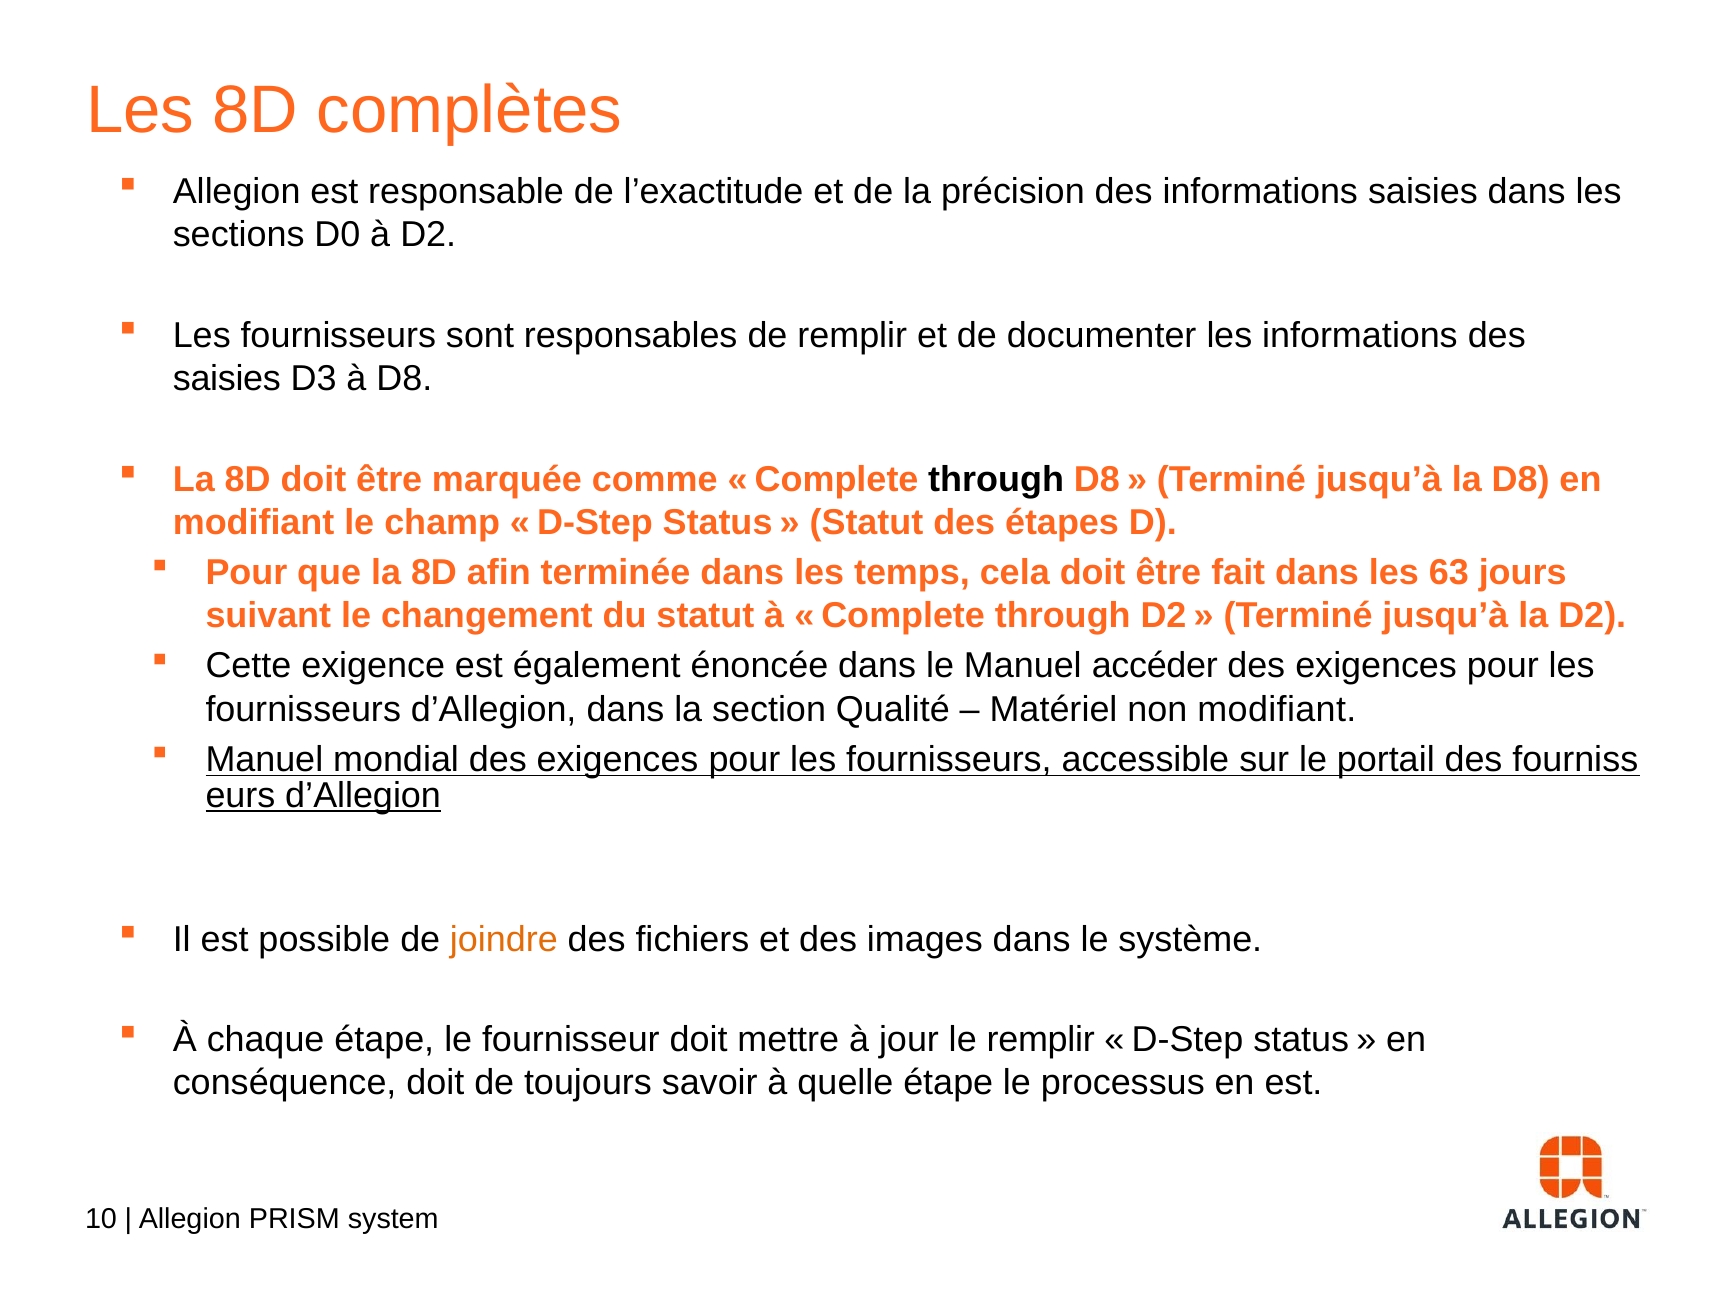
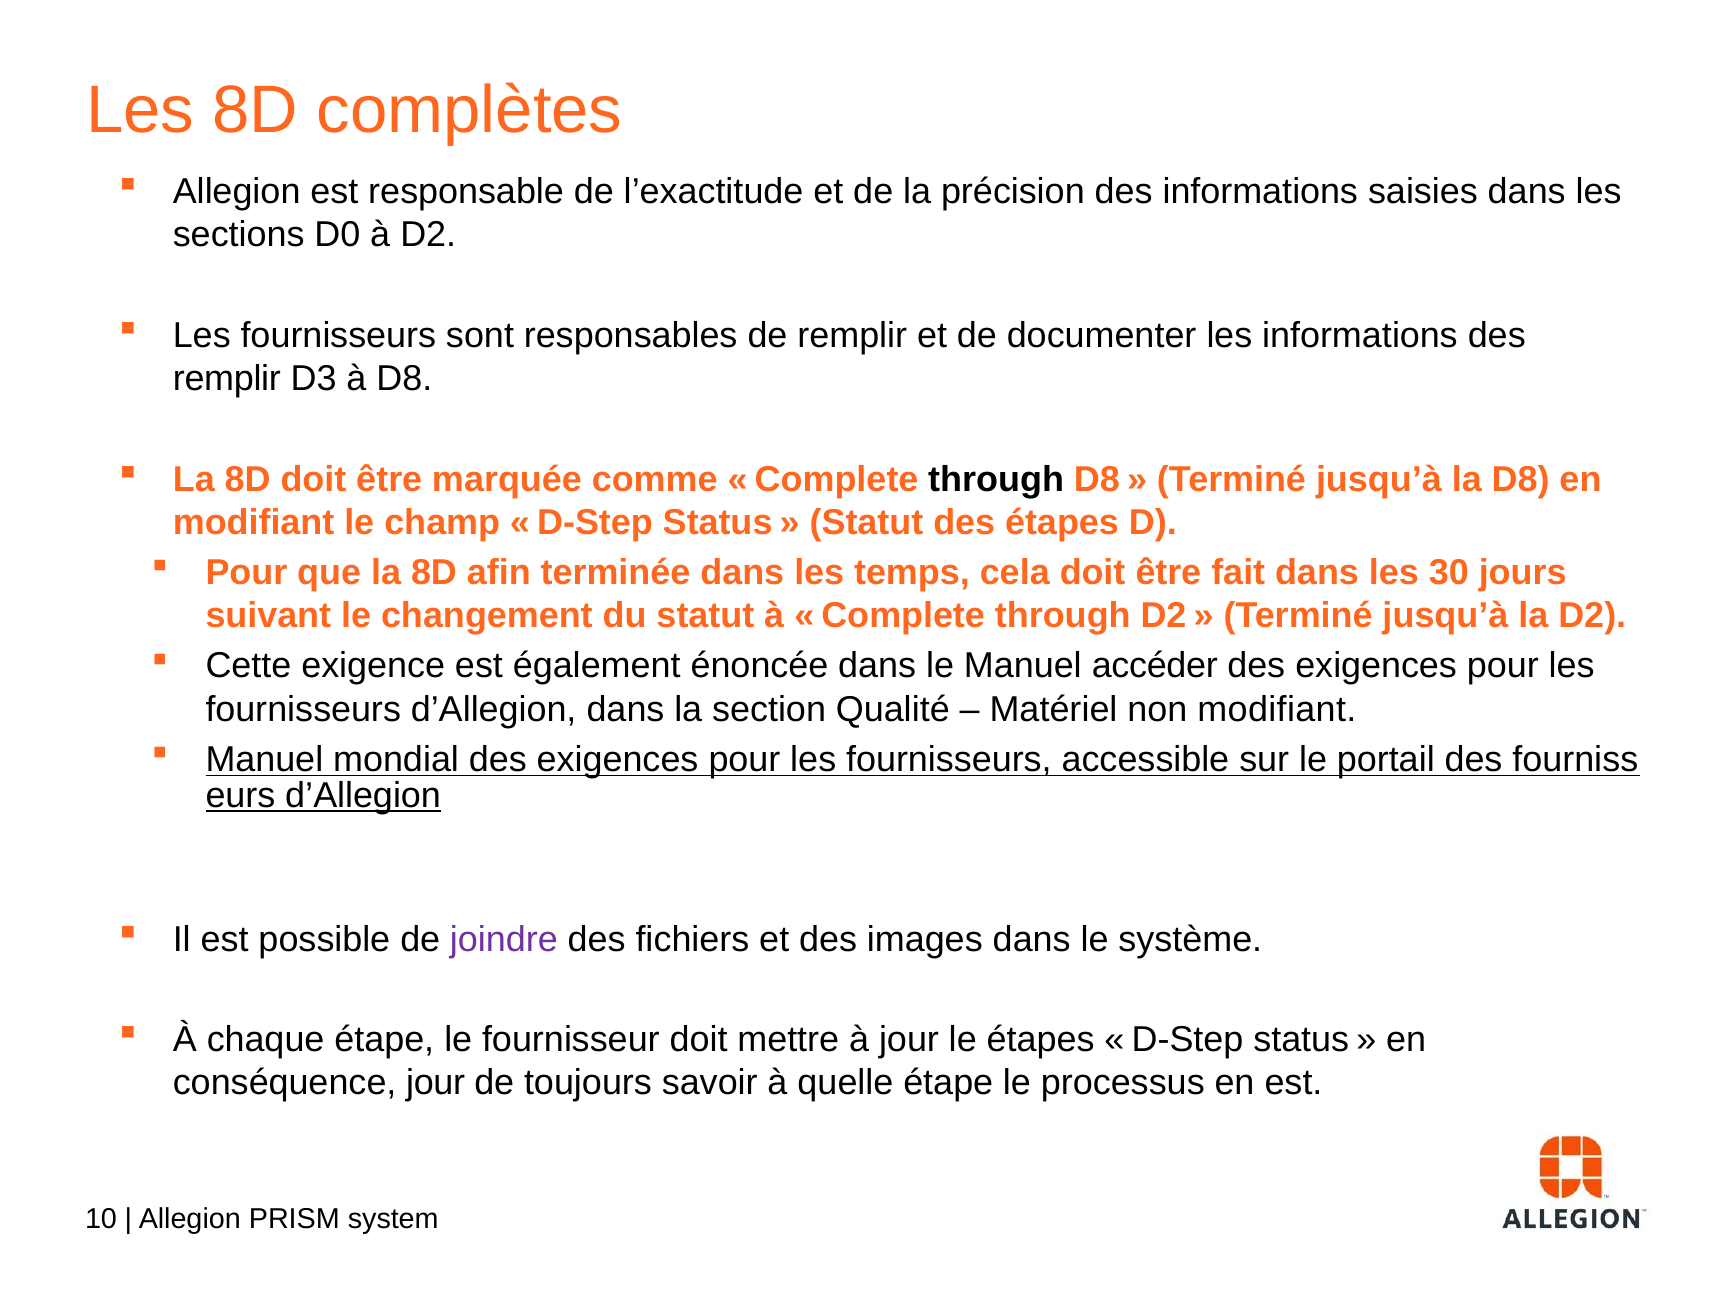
saisies: saisies -> remplir (227, 379)
63: 63 -> 30 (1449, 573)
joindre colour: orange -> purple (504, 940)
le remplir: remplir -> étapes (1041, 1040)
conséquence doit: doit -> jour (436, 1084)
